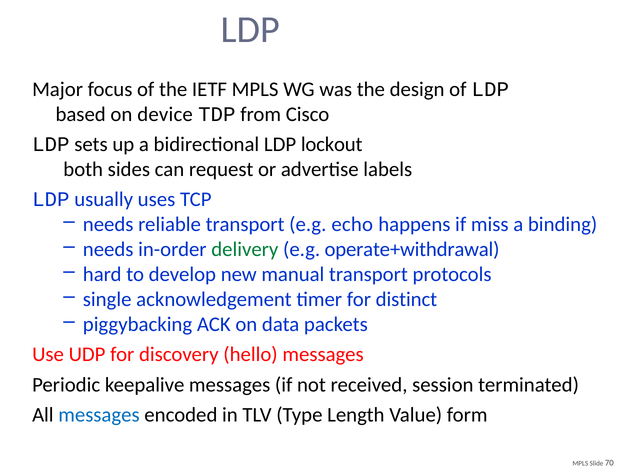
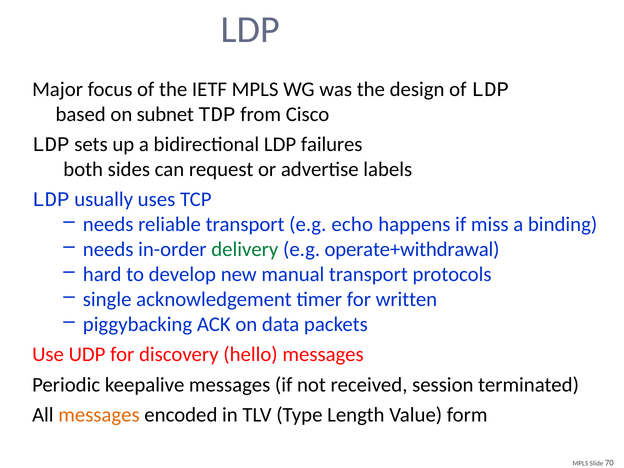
device: device -> subnet (165, 114)
lockout: lockout -> failures (332, 144)
distinct: distinct -> written (406, 299)
messages colour: blue -> orange (99, 415)
